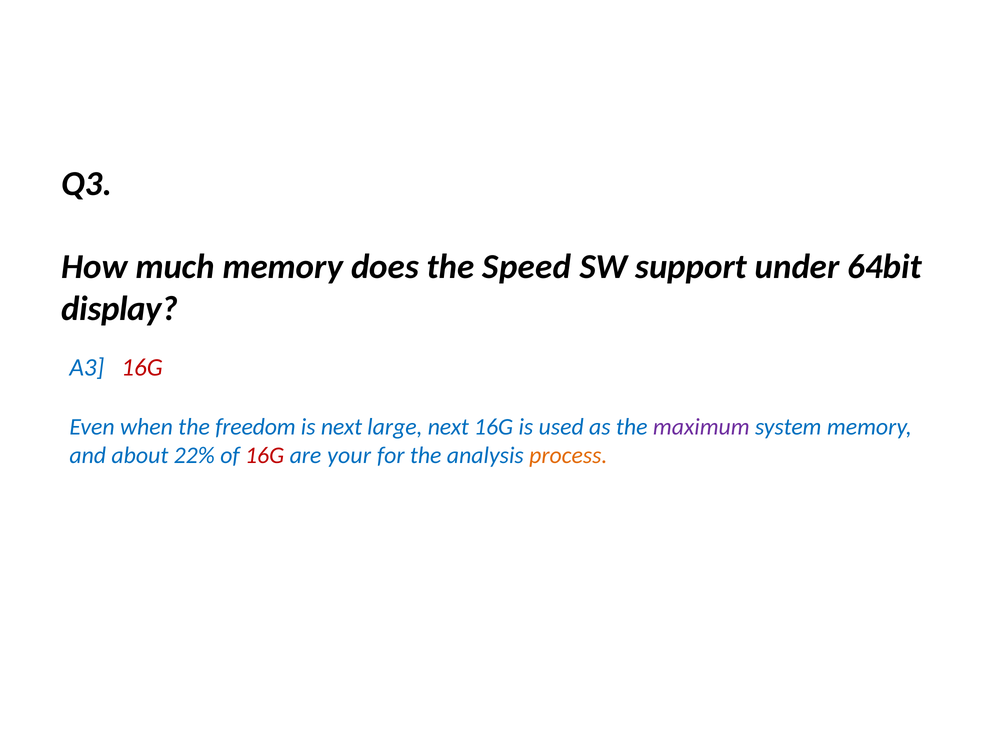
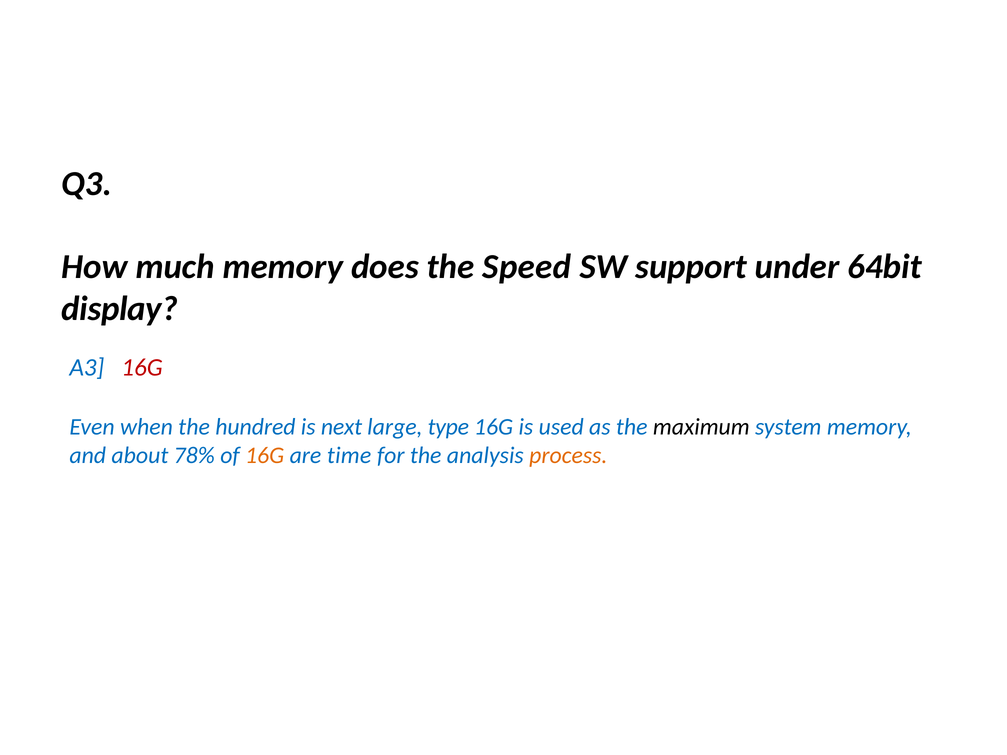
freedom: freedom -> hundred (255, 427)
large next: next -> type (448, 427)
maximum colour: purple -> black (701, 427)
22%: 22% -> 78% (194, 456)
16G colour: red -> orange (265, 456)
your: your -> time (349, 456)
